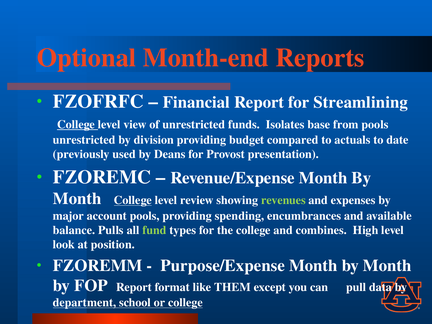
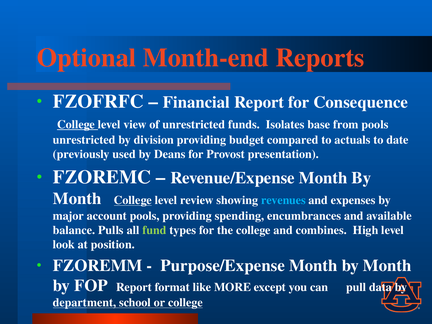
Streamlining: Streamlining -> Consequence (361, 102)
revenues colour: light green -> light blue (283, 200)
THEM: THEM -> MORE (233, 287)
